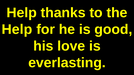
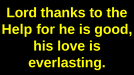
Help: Help -> Lord (22, 13)
